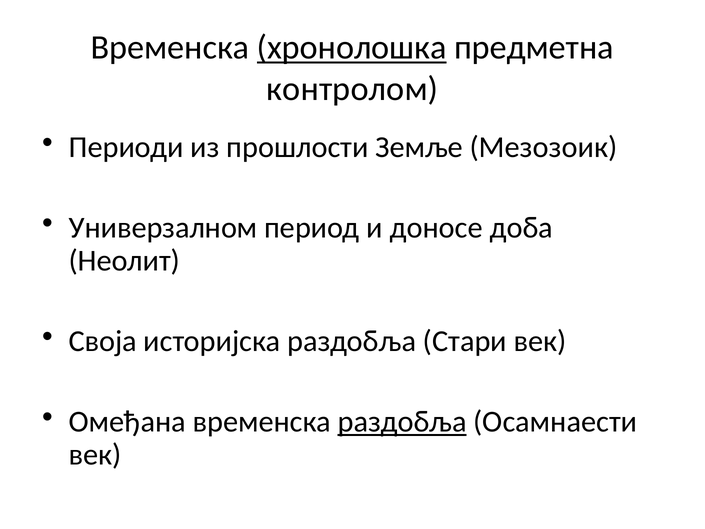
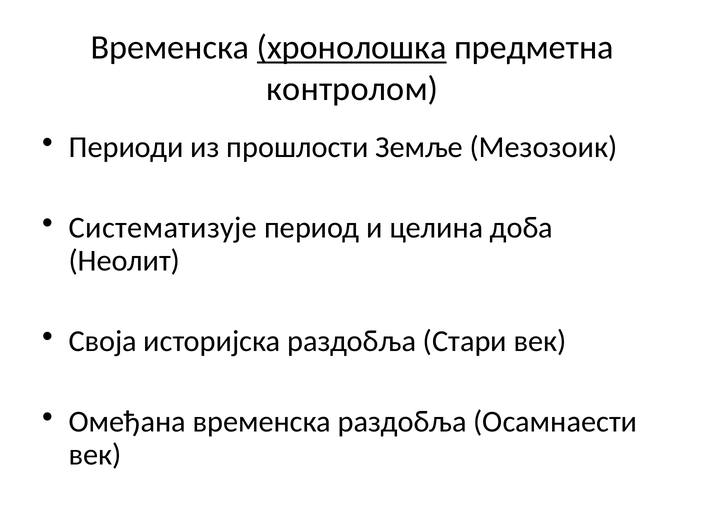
Универзалном: Универзалном -> Систематизује (163, 228)
доносе: доносе -> целина (436, 228)
раздобља underline: present -> none (402, 422)
